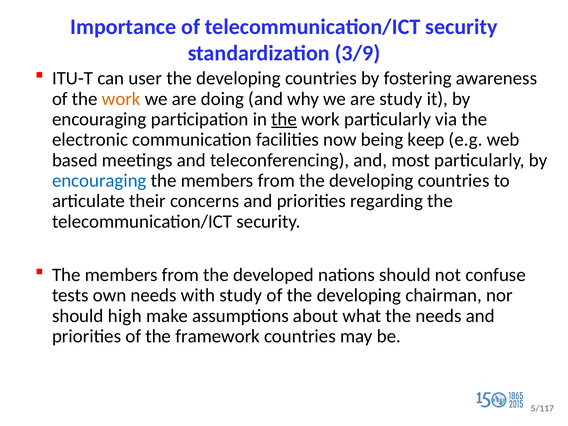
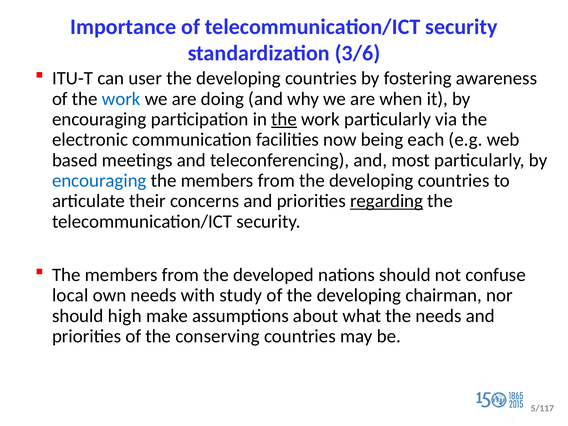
3/9: 3/9 -> 3/6 (358, 53)
work colour: orange -> blue (121, 99)
are study: study -> when (401, 99)
keep: keep -> each (426, 140)
regarding underline: none -> present (387, 201)
tests: tests -> local (70, 295)
framework: framework -> conserving (218, 336)
